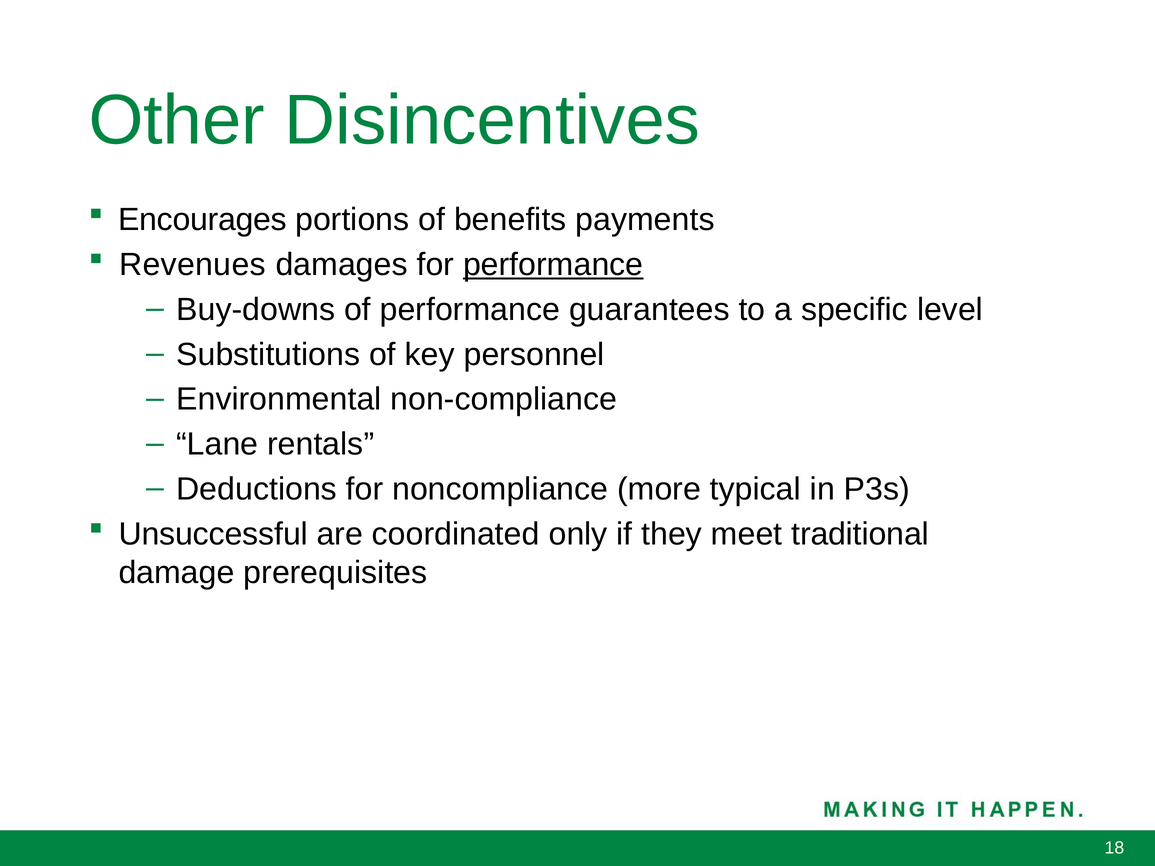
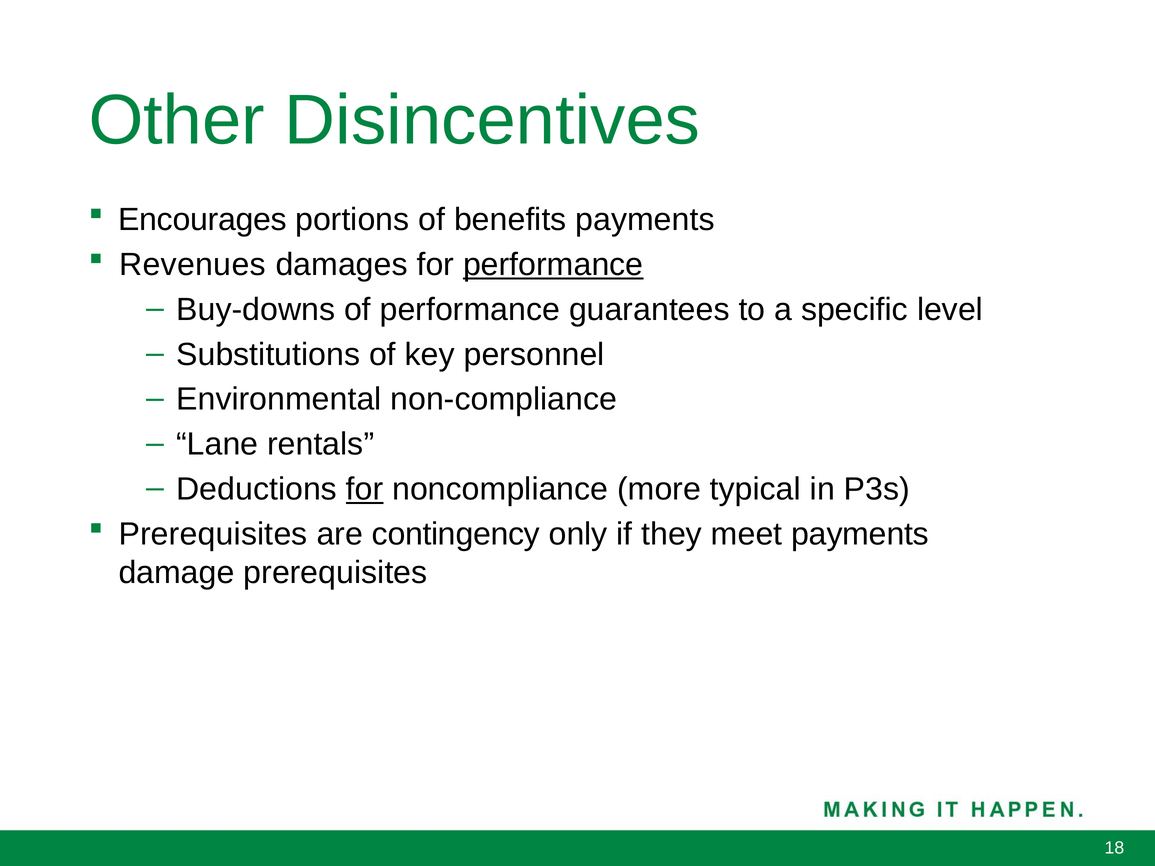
for underline: none -> present (365, 489)
Unsuccessful: Unsuccessful -> Prerequisites (213, 534)
coordinated: coordinated -> contingency (456, 534)
meet traditional: traditional -> payments (860, 534)
